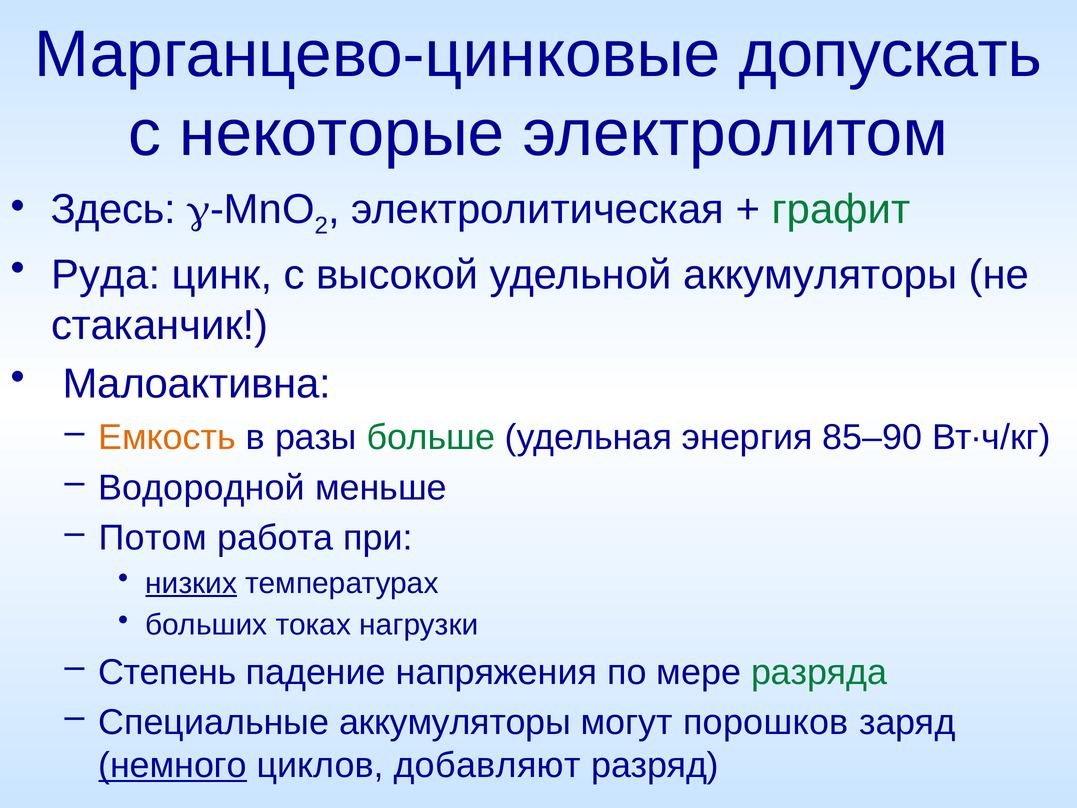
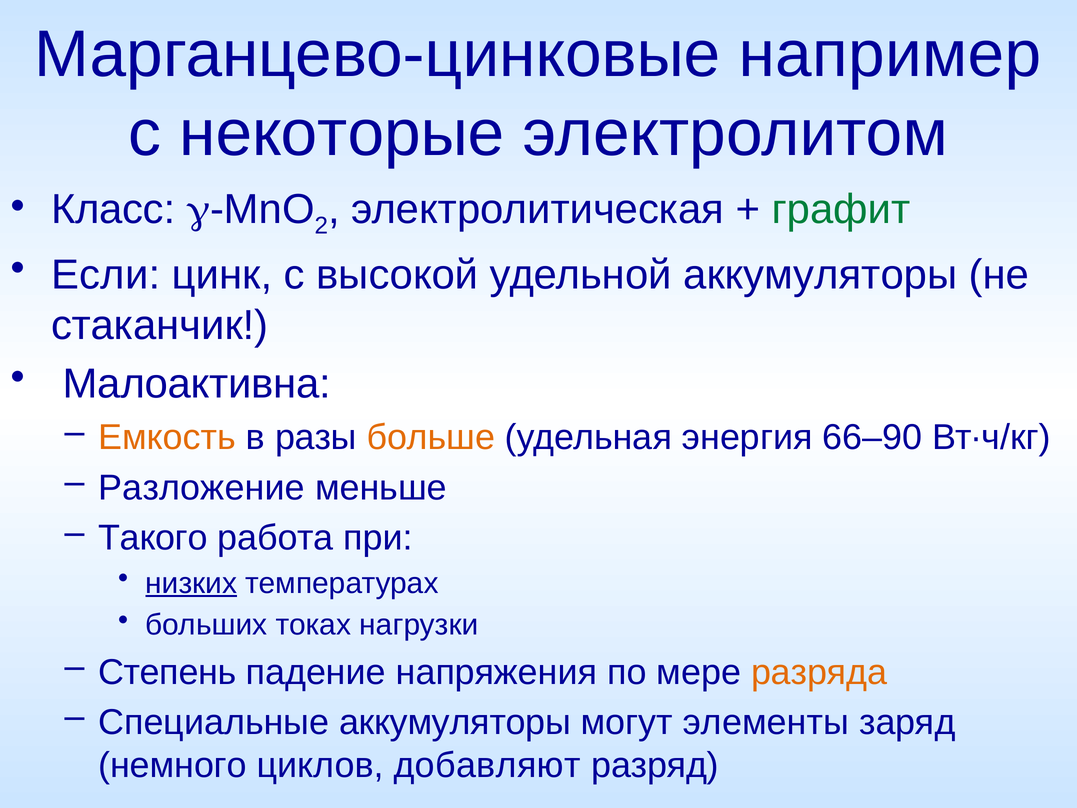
допускать: допускать -> например (890, 55)
Здесь: Здесь -> Класс (113, 209)
Руда: Руда -> Если (106, 275)
больше colour: green -> orange (431, 437)
85–90: 85–90 -> 66–90 (872, 437)
Водородной: Водородной -> Разложение (202, 488)
Потом: Потом -> Такого (153, 538)
разряда colour: green -> orange (819, 672)
порошков: порошков -> элементы (766, 722)
немного underline: present -> none (173, 765)
